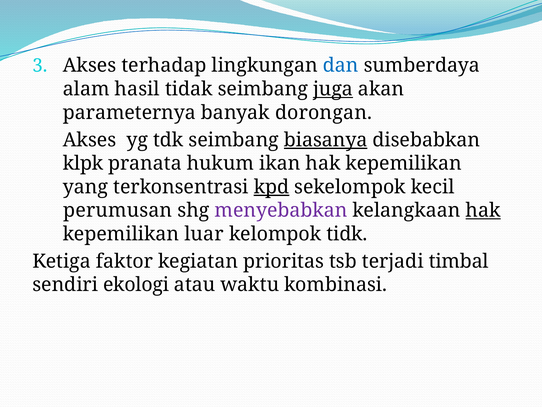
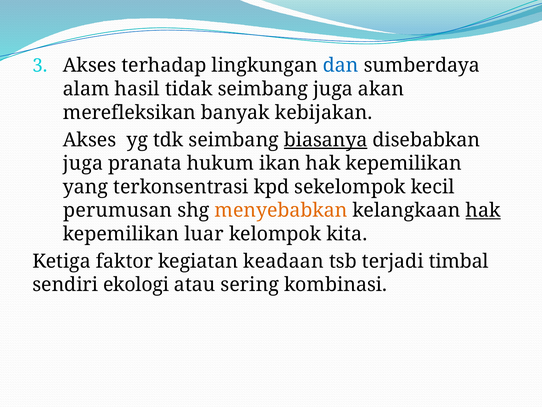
juga underline: present -> none (333, 89)
parameternya: parameternya -> merefleksikan (129, 112)
dorongan: dorongan -> kebijakan (324, 112)
klpk: klpk -> juga (83, 163)
kpd underline: present -> none (271, 187)
menyebabkan colour: purple -> orange (281, 210)
tidk: tidk -> kita (347, 234)
prioritas: prioritas -> keadaan (283, 261)
waktu: waktu -> sering (250, 285)
